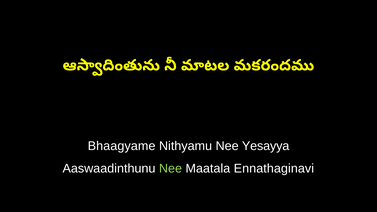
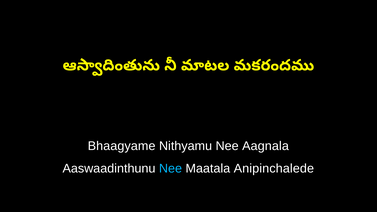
Yesayya: Yesayya -> Aagnala (266, 146)
Nee colour: light green -> light blue (170, 169)
Ennathaginavi: Ennathaginavi -> Anipinchalede (274, 169)
